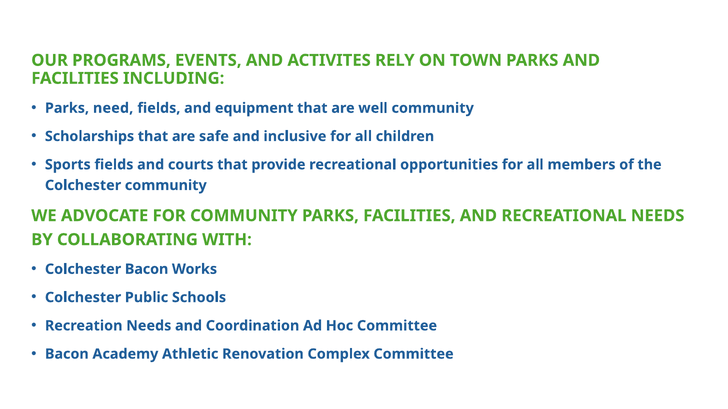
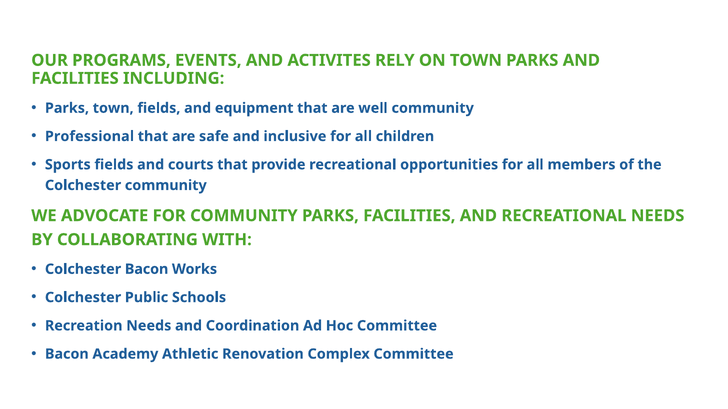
Parks need: need -> town (113, 108)
Scholarships: Scholarships -> Professional (89, 136)
